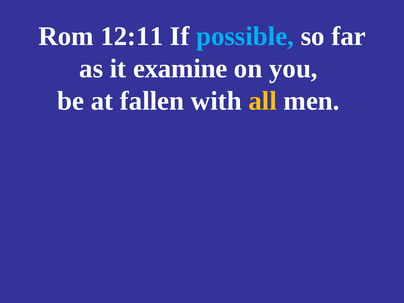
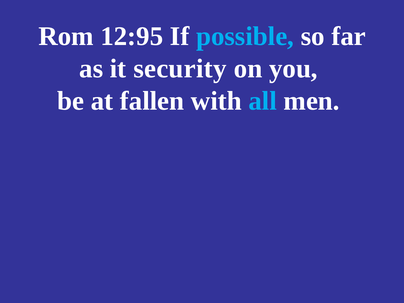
12:11: 12:11 -> 12:95 (132, 36)
examine: examine -> security (180, 69)
all colour: yellow -> light blue (263, 101)
